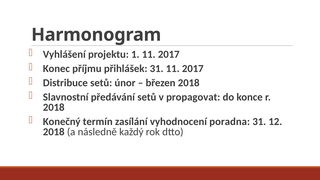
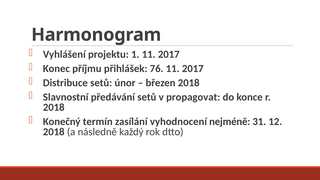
přihlášek 31: 31 -> 76 (157, 69)
poradna: poradna -> nejméně (230, 122)
